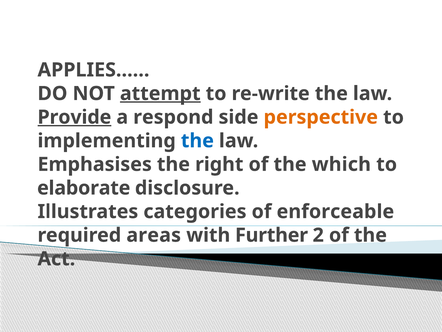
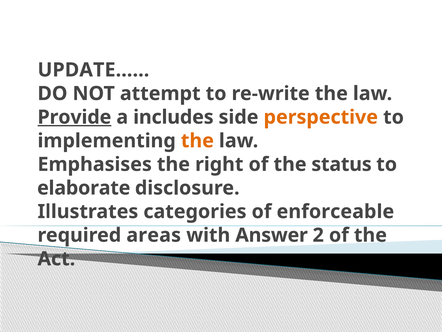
APPLIES……: APPLIES…… -> UPDATE…… (93, 70)
attempt underline: present -> none (160, 93)
respond: respond -> includes (173, 117)
the colour: blue -> orange (197, 141)
which: which -> status (342, 164)
Further: Further -> Answer (272, 235)
